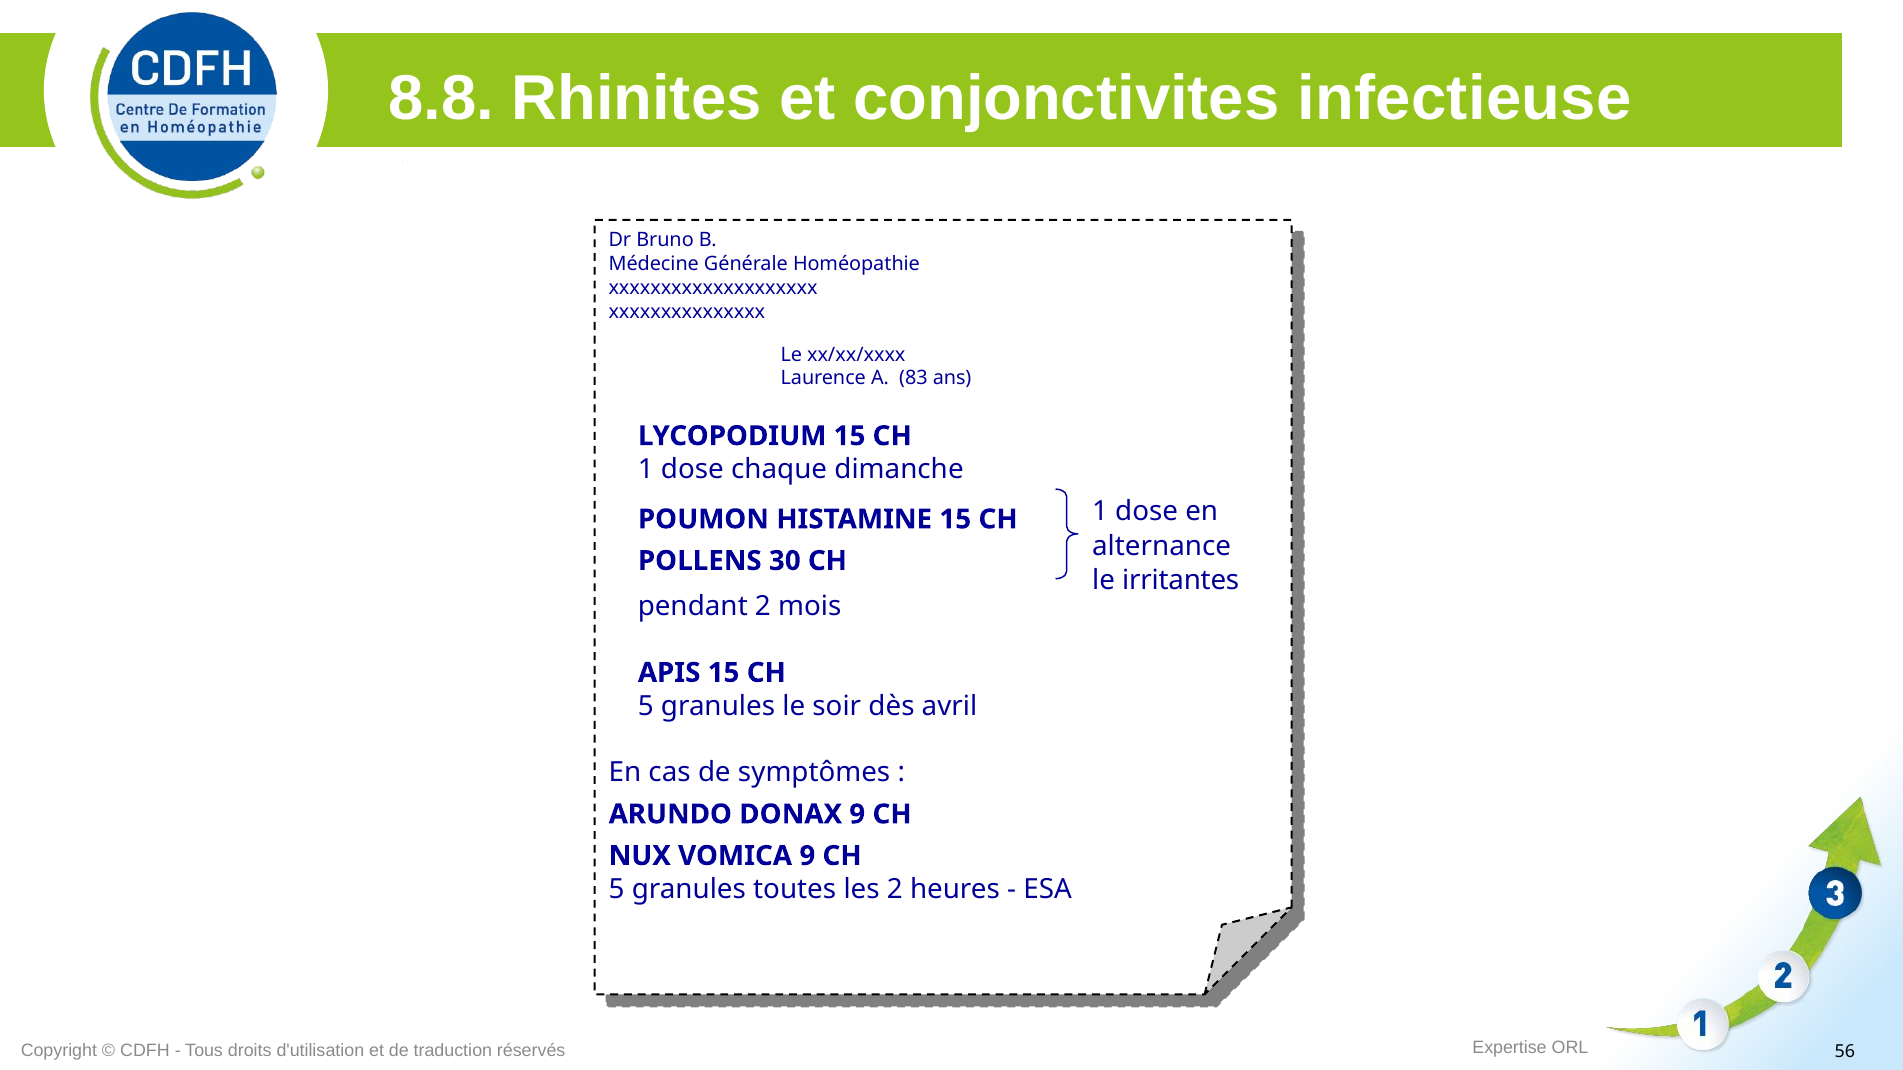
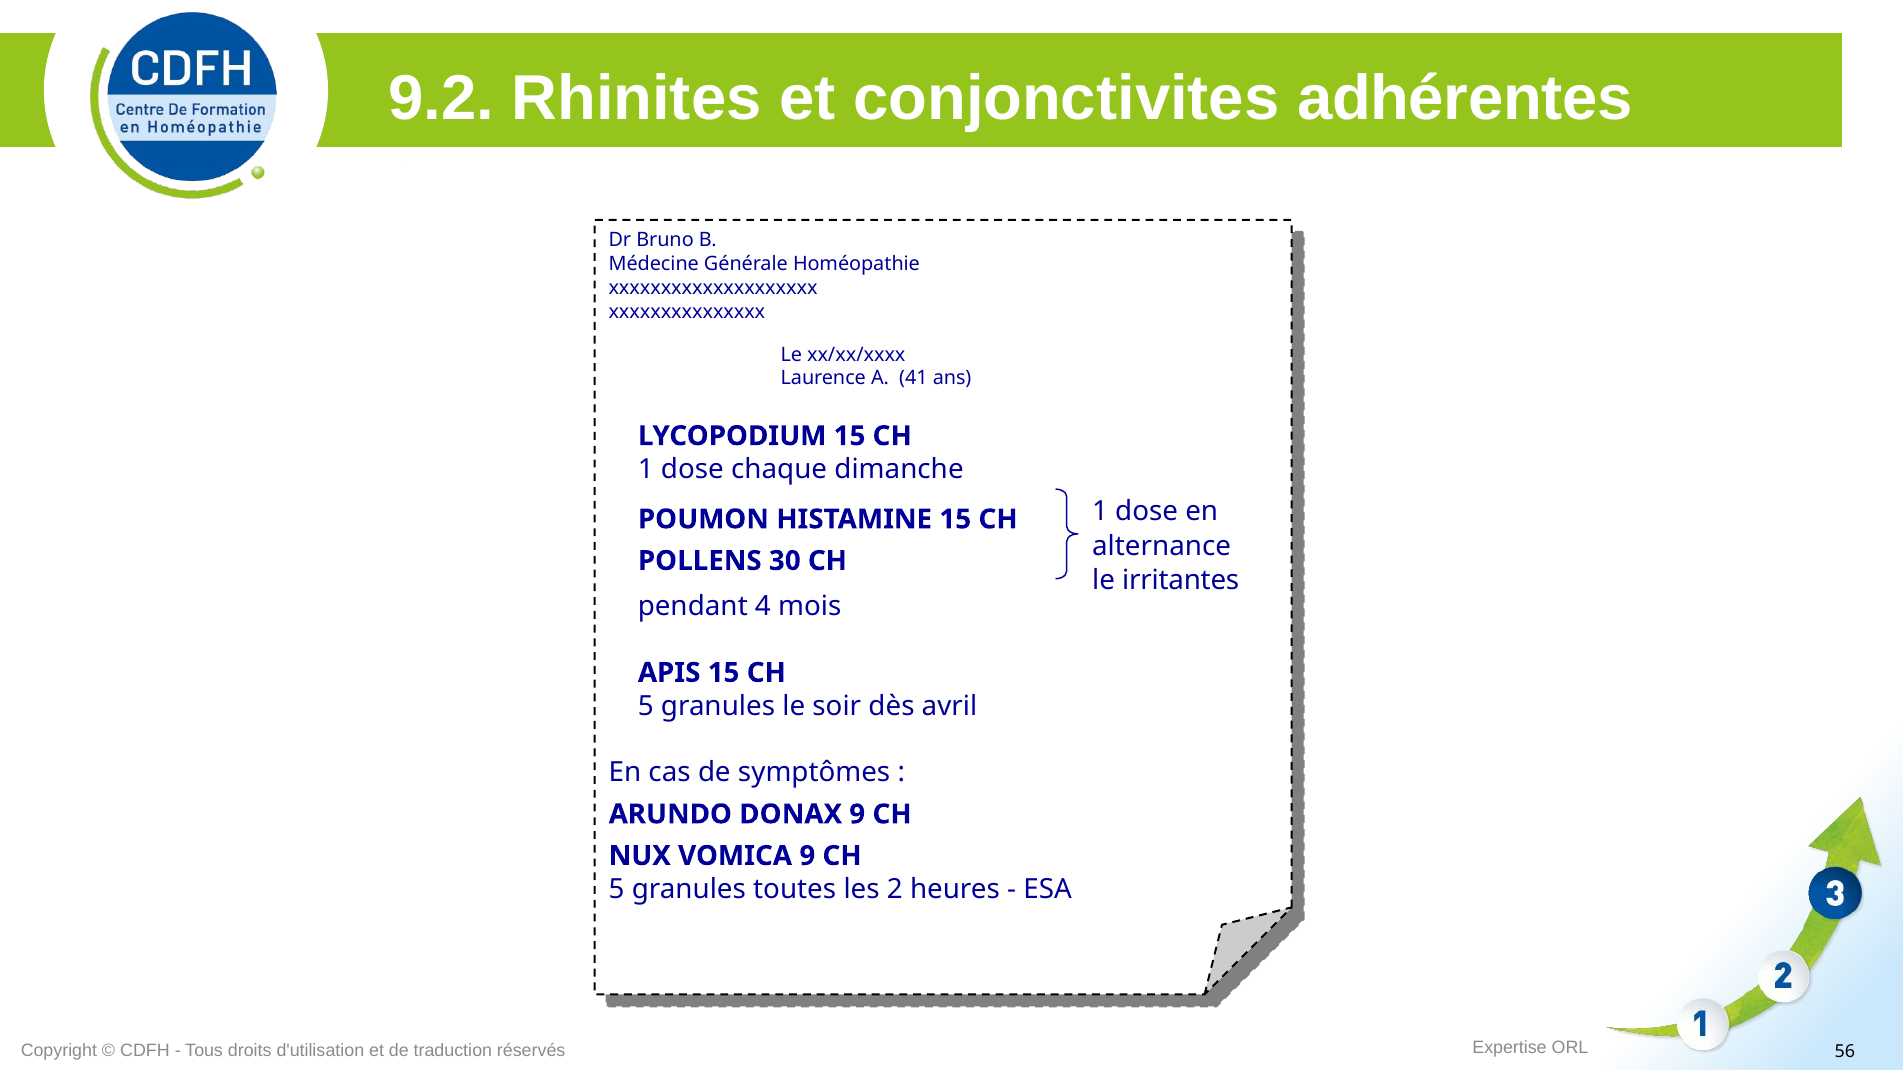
8.8: 8.8 -> 9.2 (441, 99)
infectieuse: infectieuse -> adhérentes (1465, 99)
83: 83 -> 41 (913, 378)
2: 2 -> 4 (763, 606)
